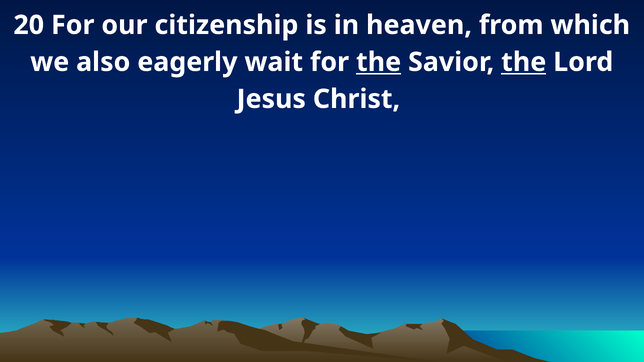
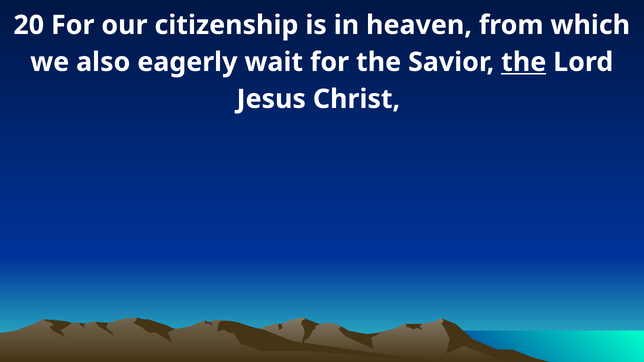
the underline: present -> none (379, 62)
